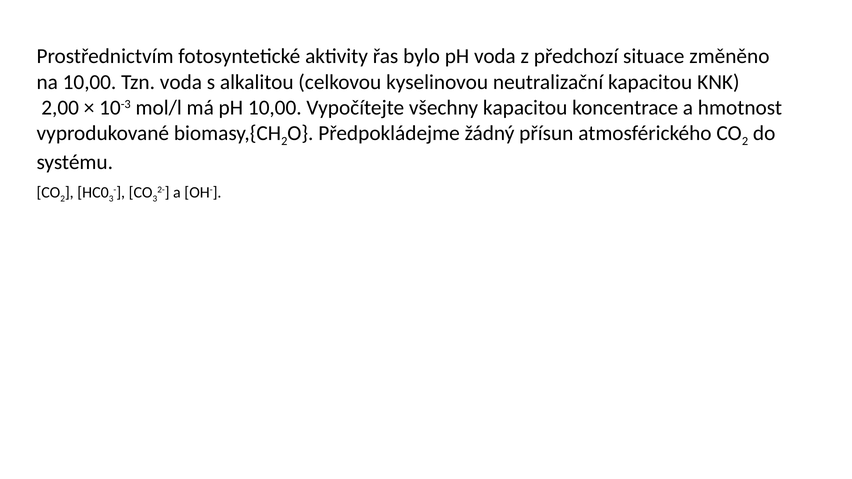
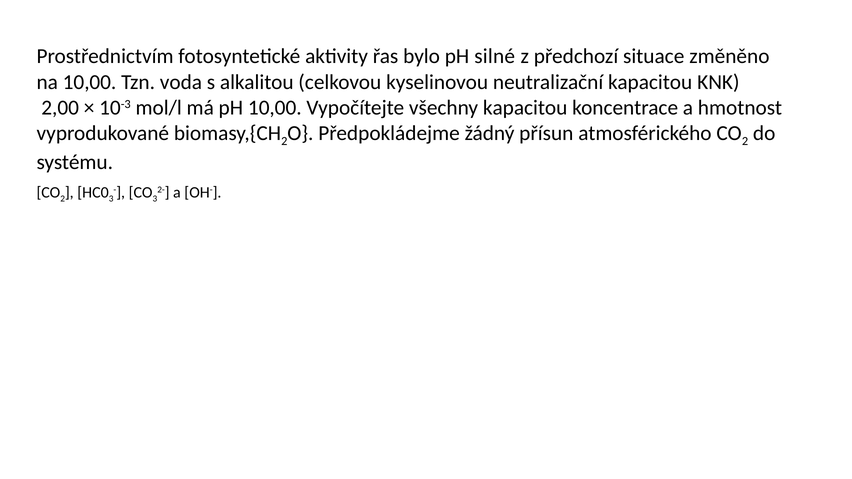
pH voda: voda -> silné (495, 56)
